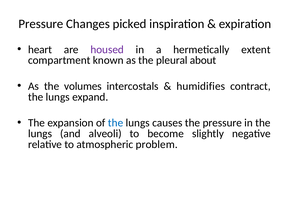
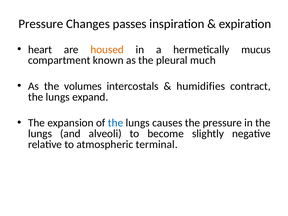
picked: picked -> passes (130, 24)
housed colour: purple -> orange (107, 50)
extent: extent -> mucus (256, 50)
about: about -> much (203, 60)
problem: problem -> terminal (157, 144)
